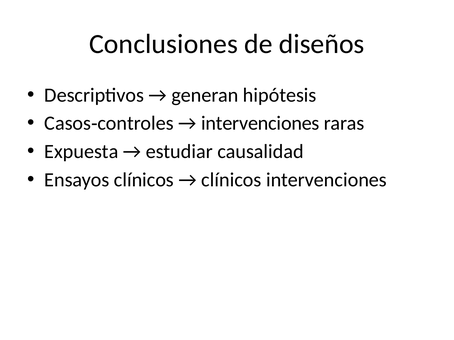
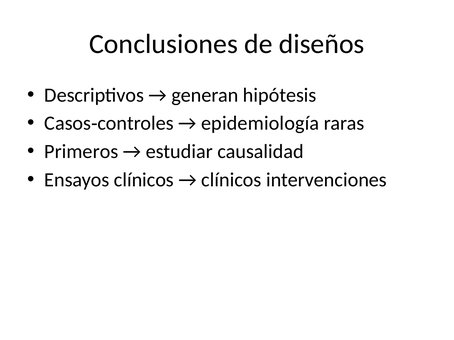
intervenciones: intervenciones -> epidemiología (260, 123)
Expuesta: Expuesta -> Primeros (81, 152)
